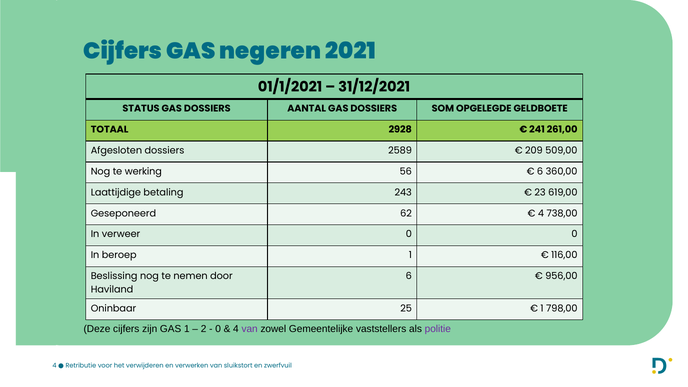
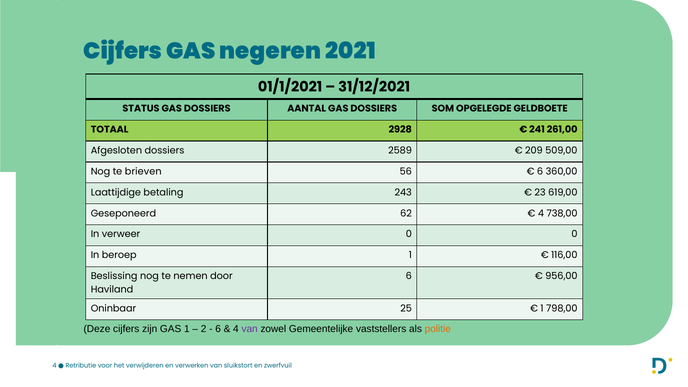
werking: werking -> brieven (143, 172)
0: 0 -> 6 (218, 329)
politie colour: purple -> orange (438, 329)
